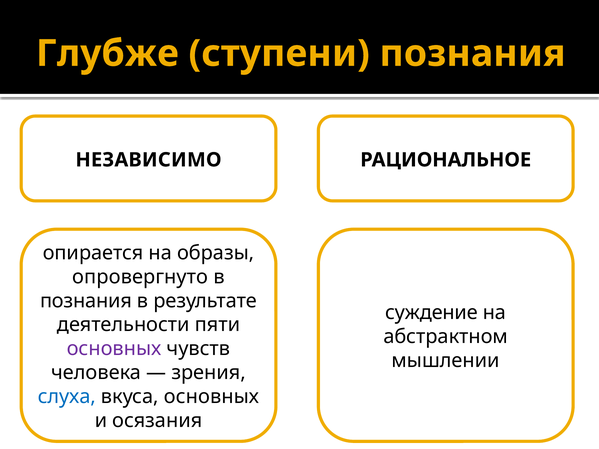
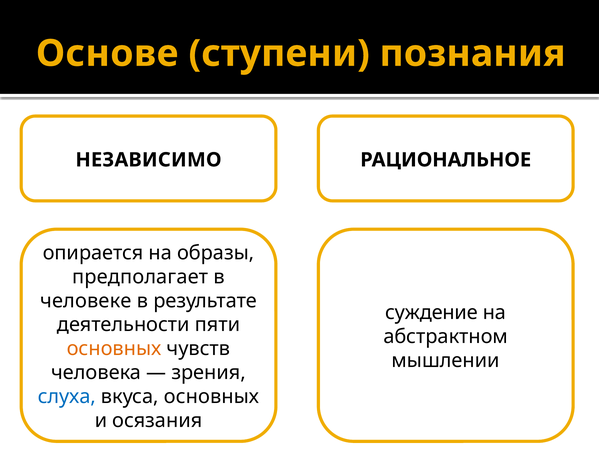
Глубже: Глубже -> Основе (107, 54)
опровергнуто: опровергнуто -> предполагает (140, 277)
познания: познания -> человеке (86, 301)
основных colour: purple -> orange (114, 349)
